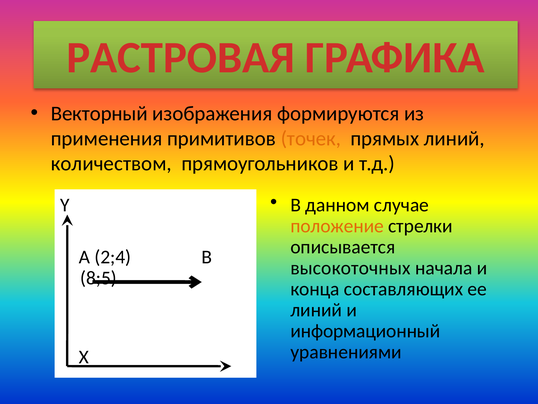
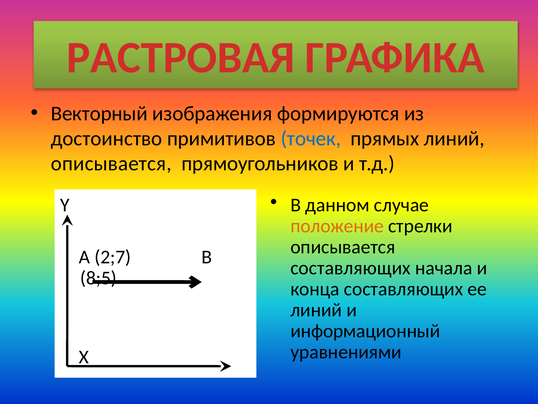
применения: применения -> достоинство (107, 138)
точек colour: orange -> blue (311, 138)
количеством: количеством -> описывается (111, 163)
2;4: 2;4 -> 2;7 (113, 257)
высокоточных: высокоточных -> составляющих (351, 268)
